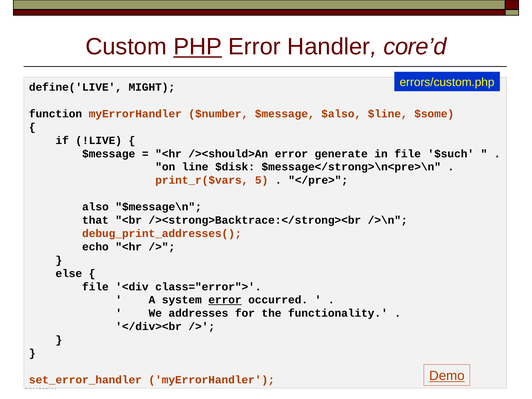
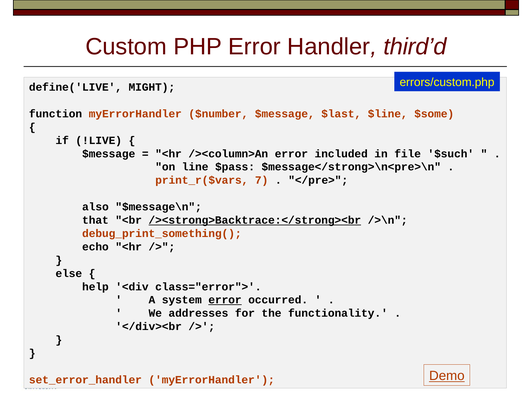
PHP underline: present -> none (198, 47)
core’d: core’d -> third’d (415, 47)
$also: $also -> $last (341, 114)
/><should>An: /><should>An -> /><column>An (228, 154)
generate: generate -> included (341, 154)
$disk: $disk -> $pass (235, 167)
5: 5 -> 7 (262, 180)
/><strong>Backtrace:</strong><br underline: none -> present (255, 220)
debug_print_addresses(: debug_print_addresses( -> debug_print_something( (162, 233)
file: file -> help (95, 287)
